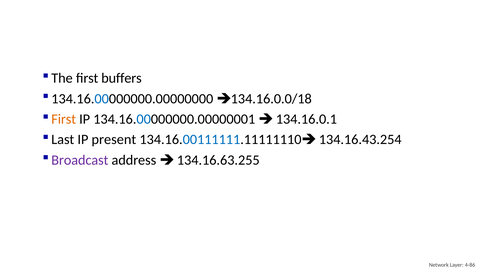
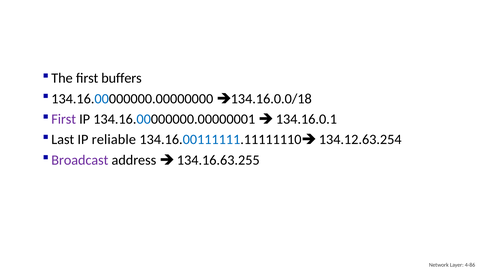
First colour: orange -> purple (64, 119)
present: present -> reliable (114, 140)
134.16.43.254: 134.16.43.254 -> 134.12.63.254 (360, 140)
